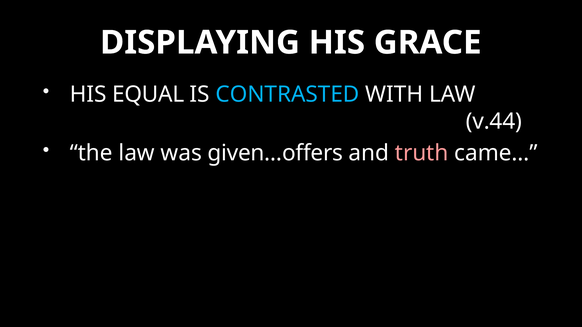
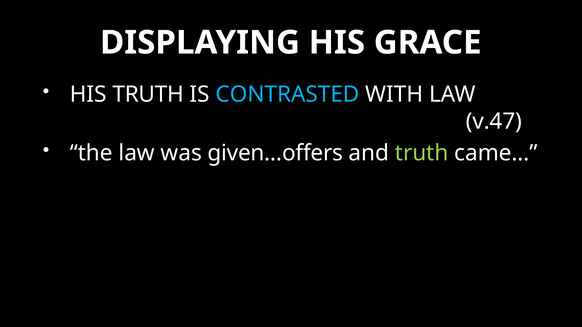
HIS EQUAL: EQUAL -> TRUTH (148, 94)
v.44: v.44 -> v.47 (494, 121)
truth colour: pink -> light green (422, 153)
